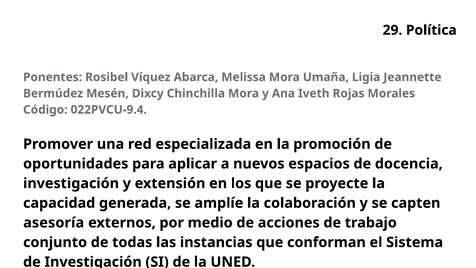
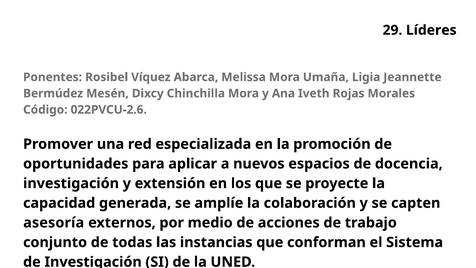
Política: Política -> Líderes (431, 30)
022PVCU-9.4: 022PVCU-9.4 -> 022PVCU-2.6 (109, 110)
